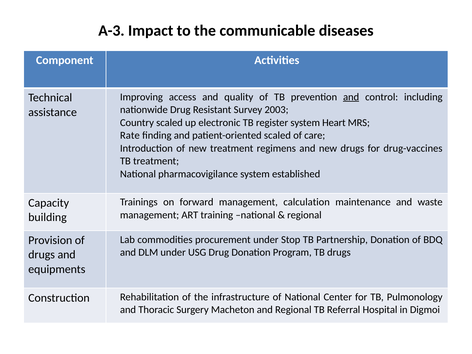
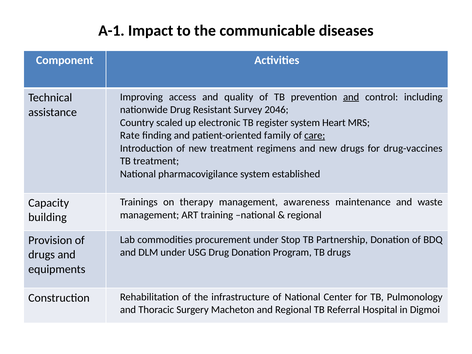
А-3: А-3 -> А-1 (111, 31)
2003: 2003 -> 2046 (277, 110)
patient-oriented scaled: scaled -> family (277, 135)
care underline: none -> present (315, 135)
forward: forward -> therapy (197, 202)
calculation: calculation -> awareness (307, 202)
